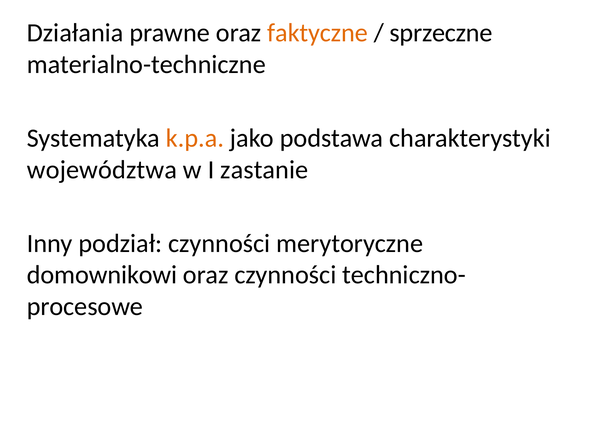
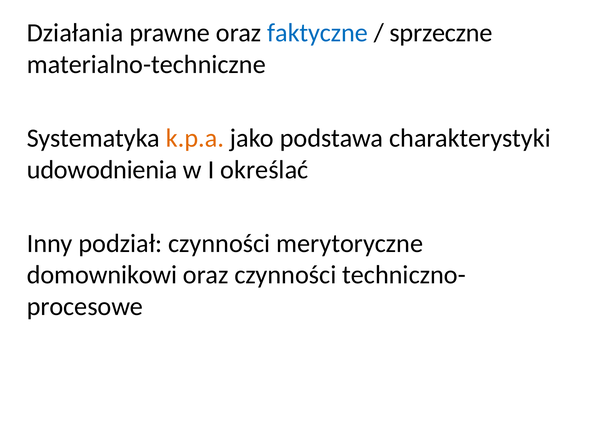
faktyczne colour: orange -> blue (318, 33)
województwa: województwa -> udowodnienia (102, 169)
zastanie: zastanie -> określać (264, 169)
